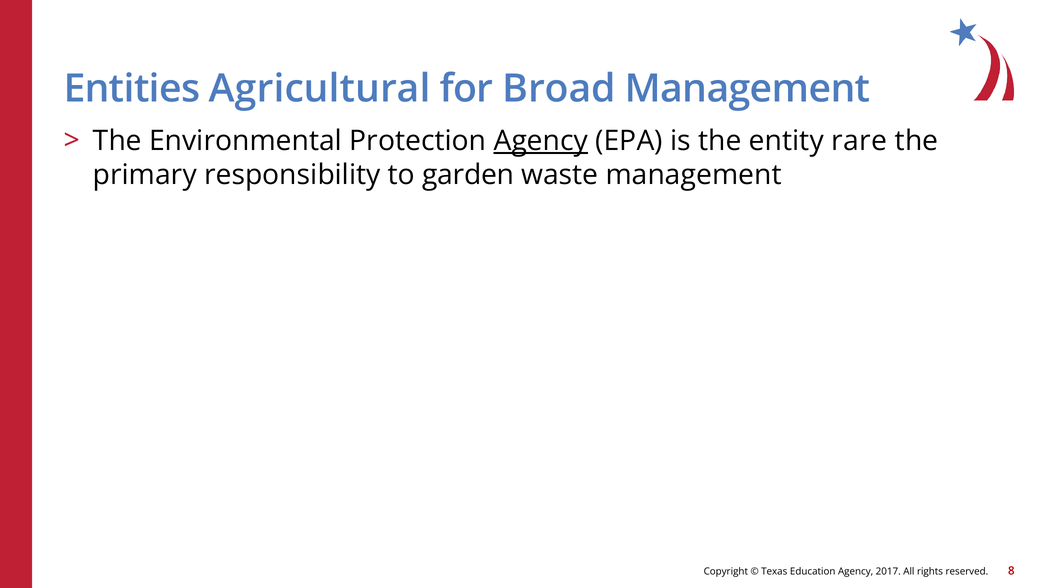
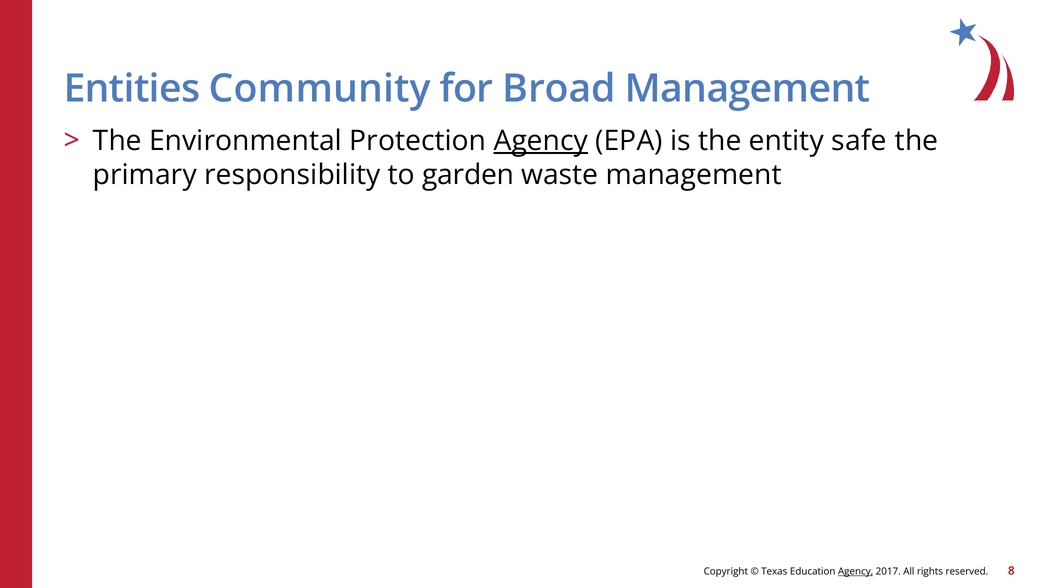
Agricultural: Agricultural -> Community (320, 89)
rare: rare -> safe (859, 141)
Agency underline: none -> present (856, 572)
